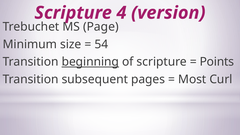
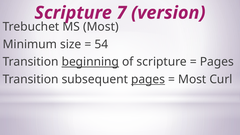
4: 4 -> 7 (121, 13)
Page: Page -> Most (101, 27)
Points: Points -> Pages (217, 62)
pages underline: none -> present (148, 79)
